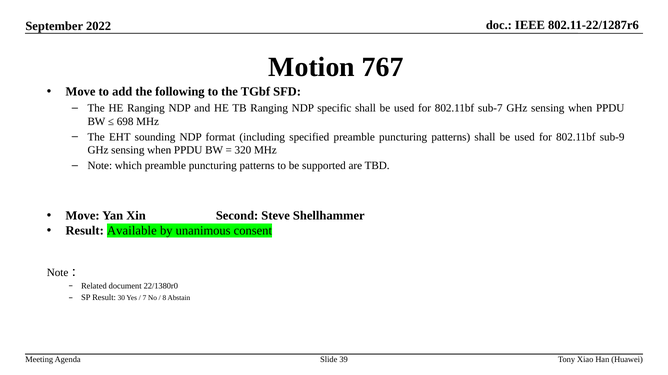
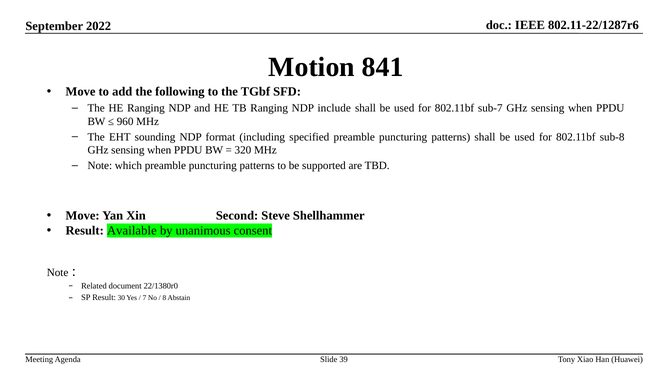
767: 767 -> 841 (383, 67)
specific: specific -> include (334, 108)
698: 698 -> 960 (125, 122)
sub-9: sub-9 -> sub-8 (612, 137)
